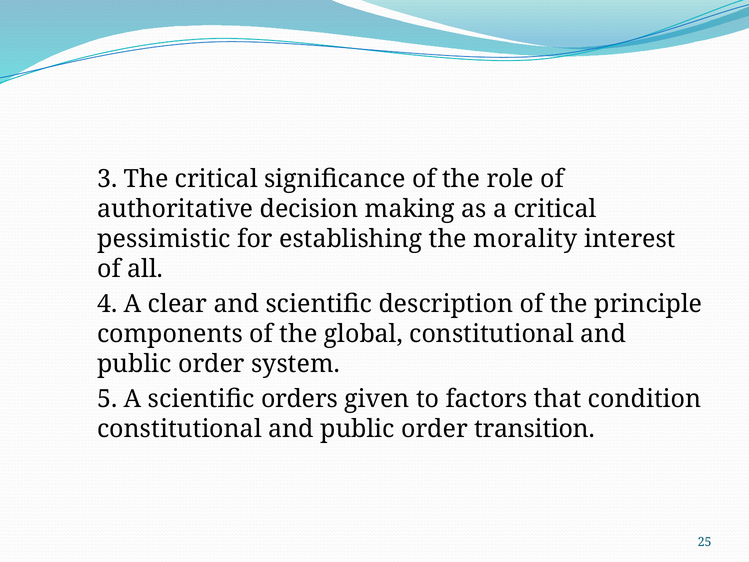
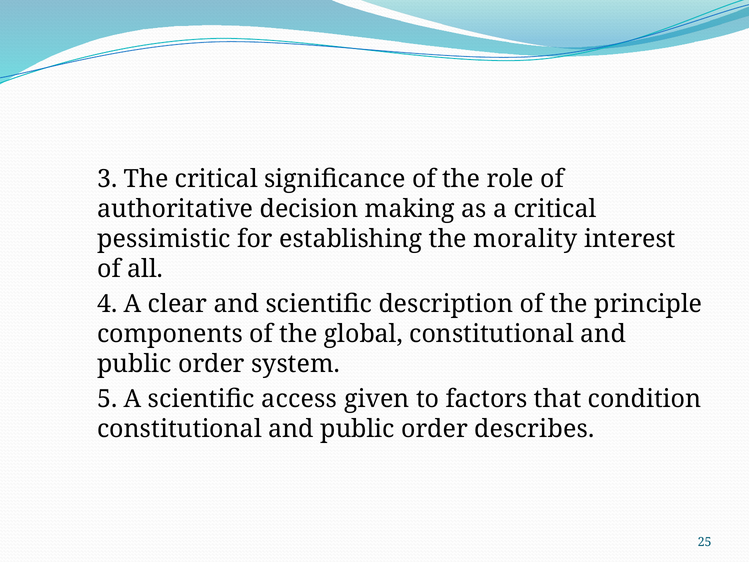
orders: orders -> access (299, 399)
transition: transition -> describes (534, 429)
